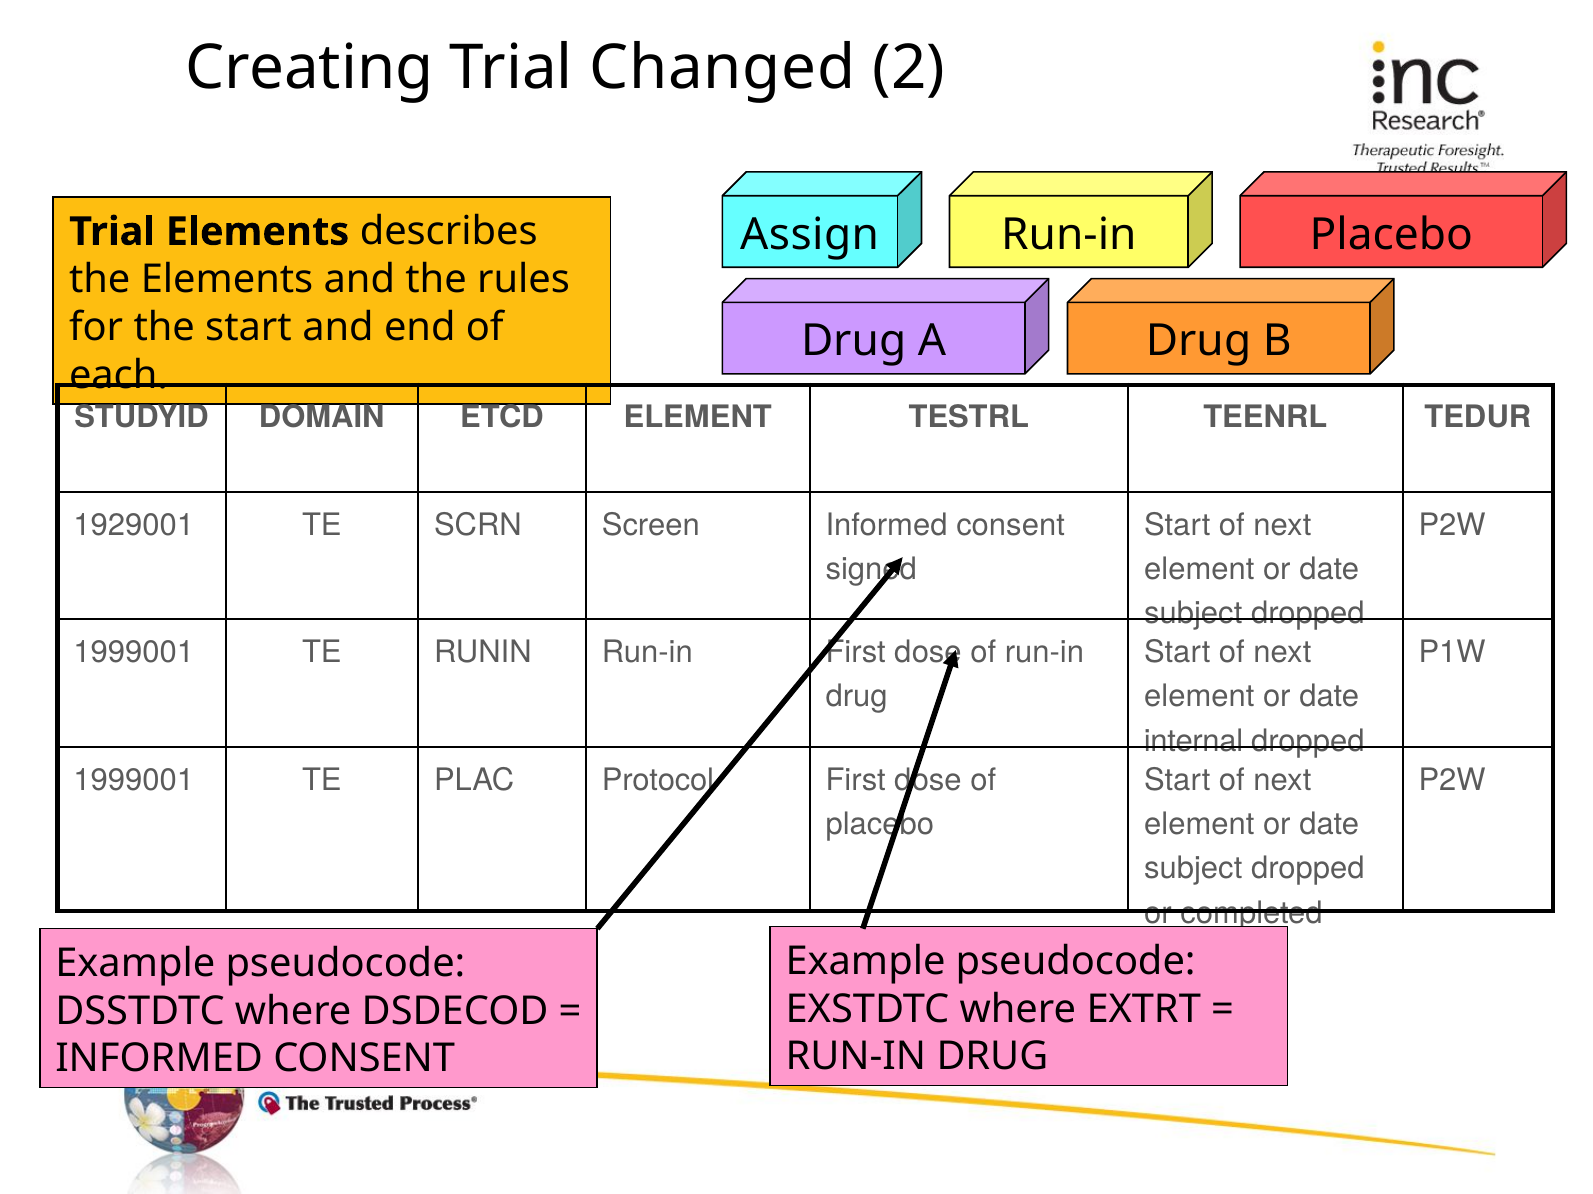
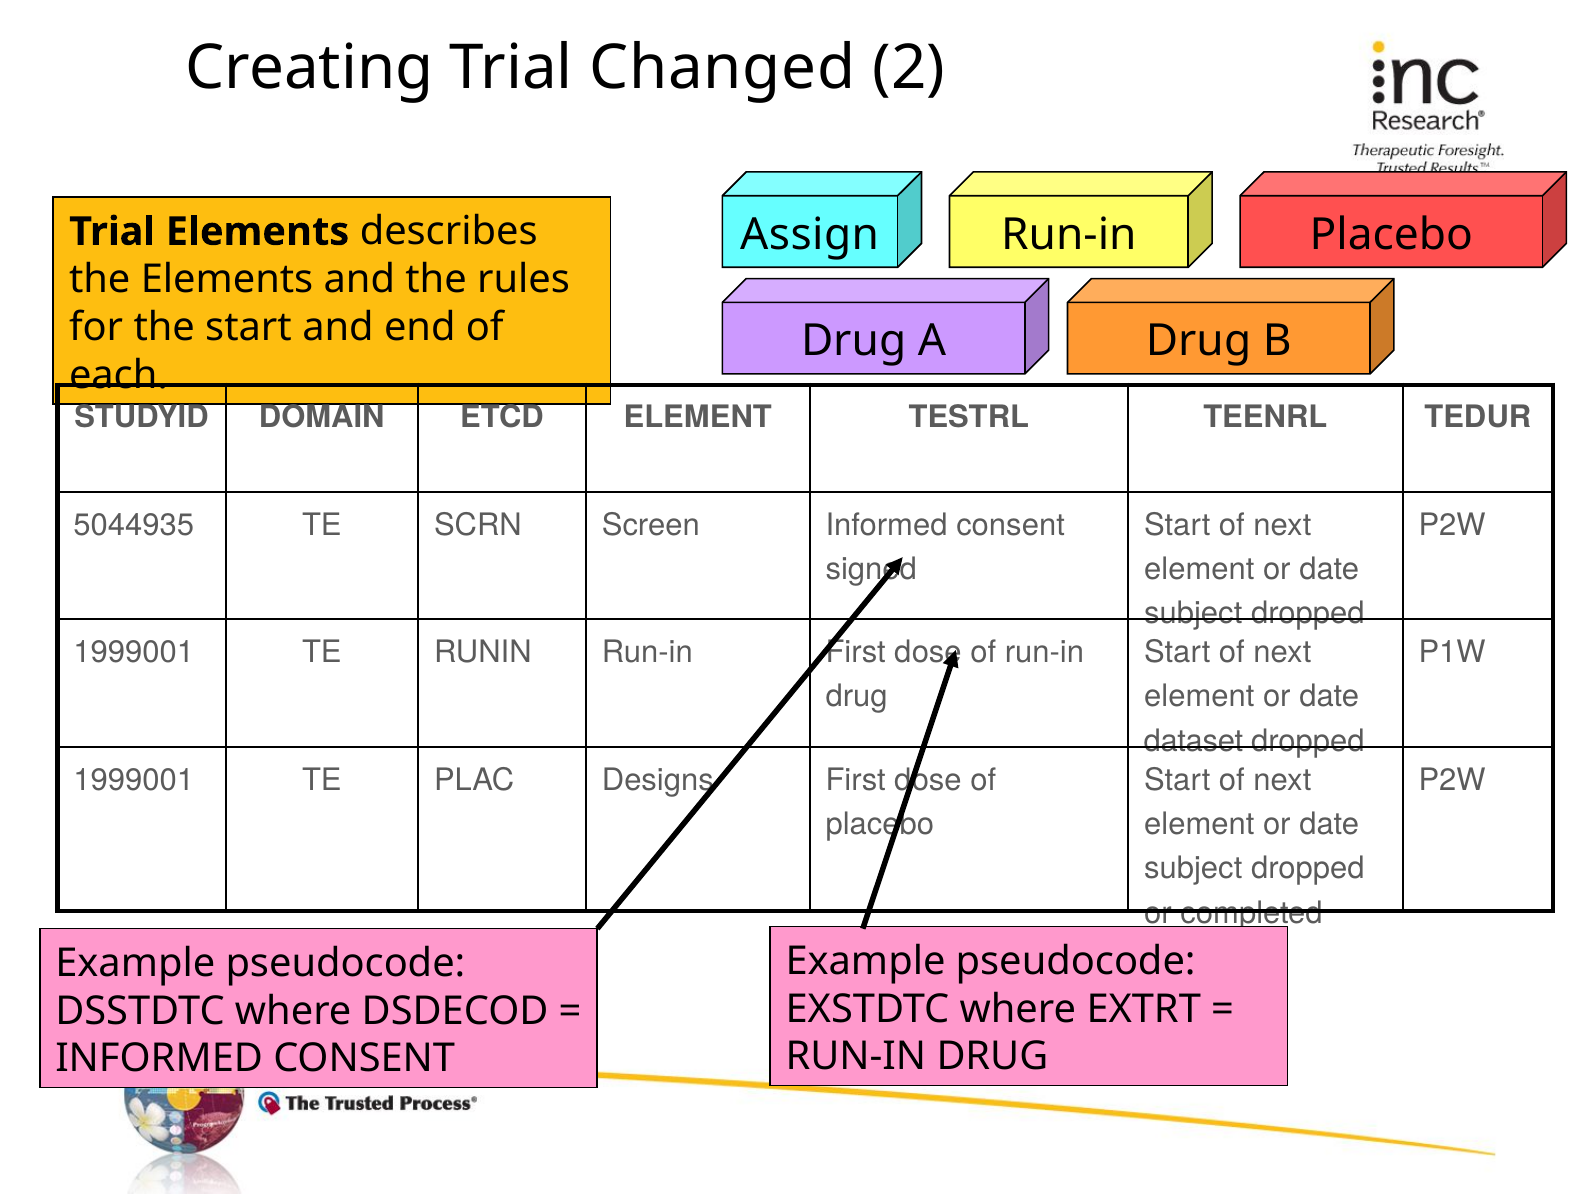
1929001: 1929001 -> 5044935 (134, 525)
internal: internal -> dataset (1193, 741)
Protocol: Protocol -> Designs (658, 780)
